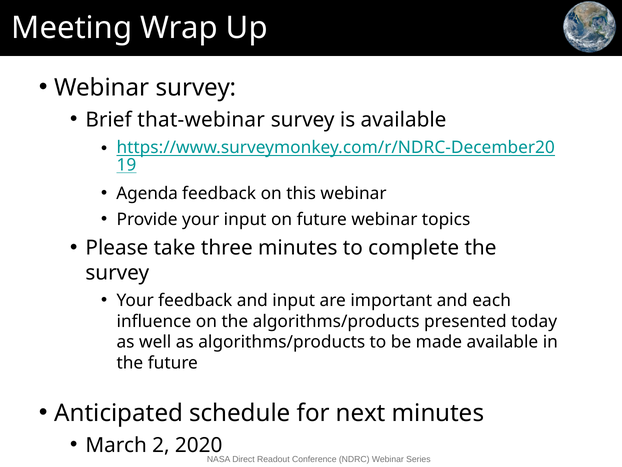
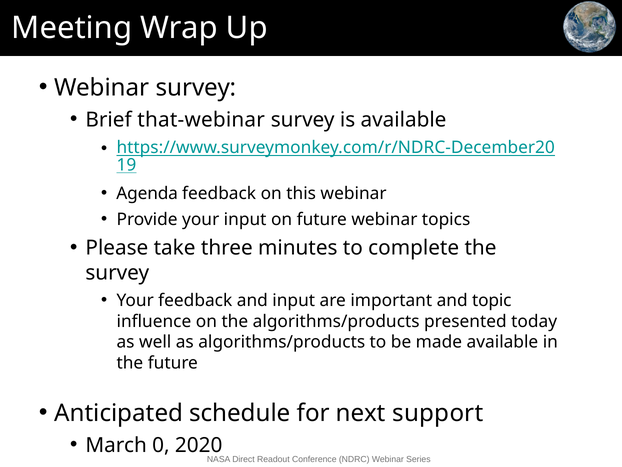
each: each -> topic (492, 300)
next minutes: minutes -> support (438, 413)
2: 2 -> 0 (161, 445)
